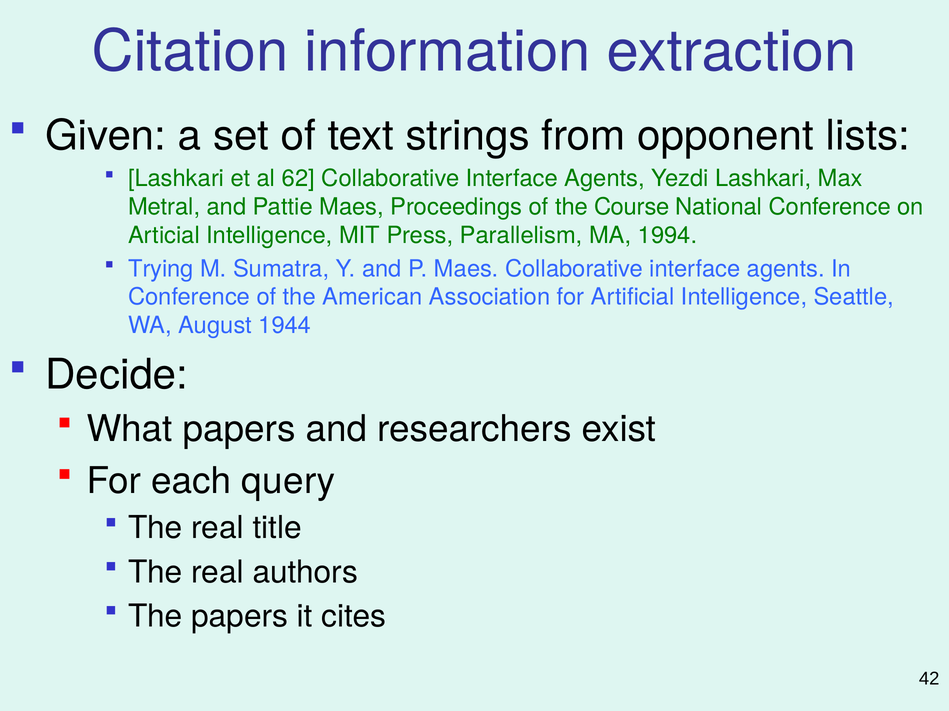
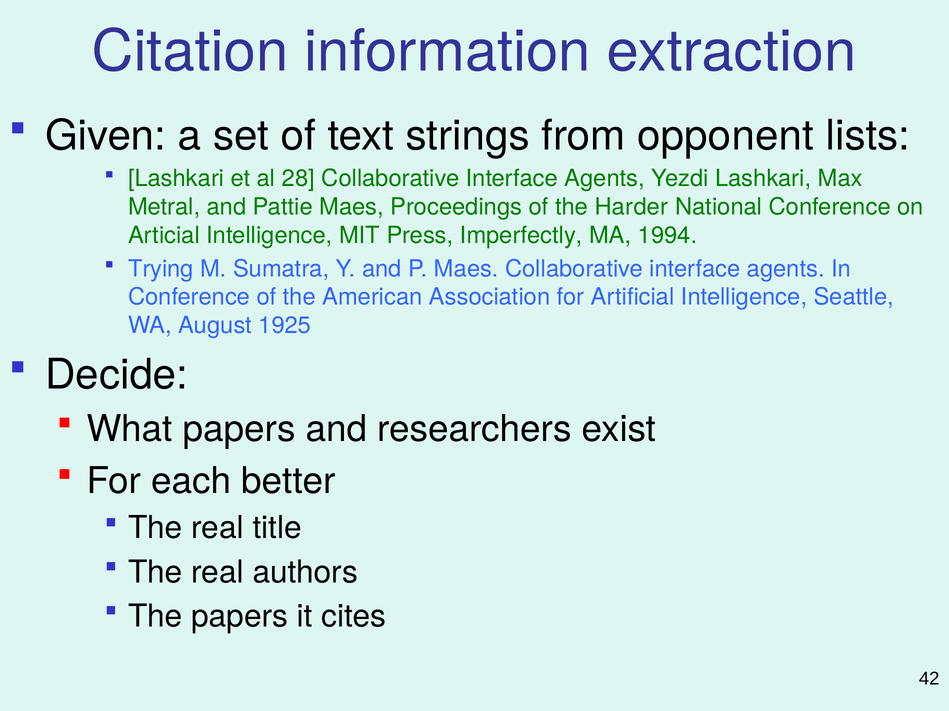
62: 62 -> 28 (298, 179)
Course: Course -> Harder (631, 207)
Parallelism: Parallelism -> Imperfectly (521, 236)
1944: 1944 -> 1925 (285, 326)
query: query -> better (288, 481)
